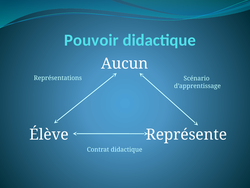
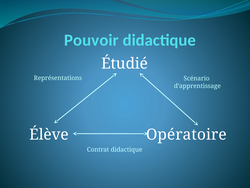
Aucun: Aucun -> Étudié (125, 64)
Représente: Représente -> Opératoire (186, 134)
